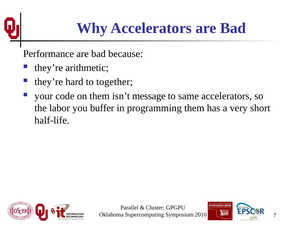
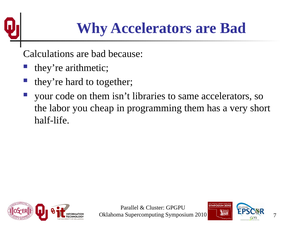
Performance: Performance -> Calculations (49, 54)
message: message -> libraries (149, 96)
buffer: buffer -> cheap (102, 108)
